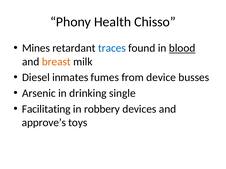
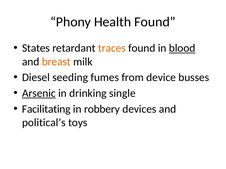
Health Chisso: Chisso -> Found (155, 22)
Mines: Mines -> States (36, 48)
traces colour: blue -> orange (112, 48)
inmates: inmates -> seeding (70, 78)
Arsenic underline: none -> present (39, 93)
approve’s: approve’s -> political’s (44, 123)
